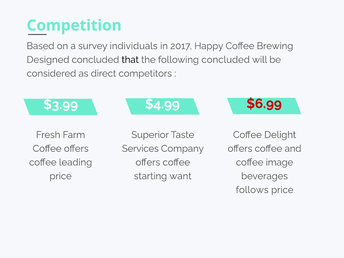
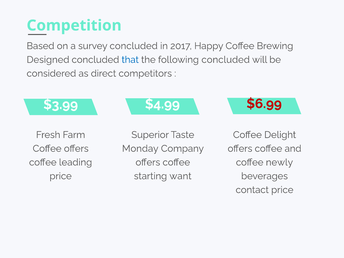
survey individuals: individuals -> concluded (134, 46)
that colour: black -> blue (130, 60)
Services: Services -> Monday (140, 149)
image: image -> newly (279, 162)
follows: follows -> contact (252, 190)
